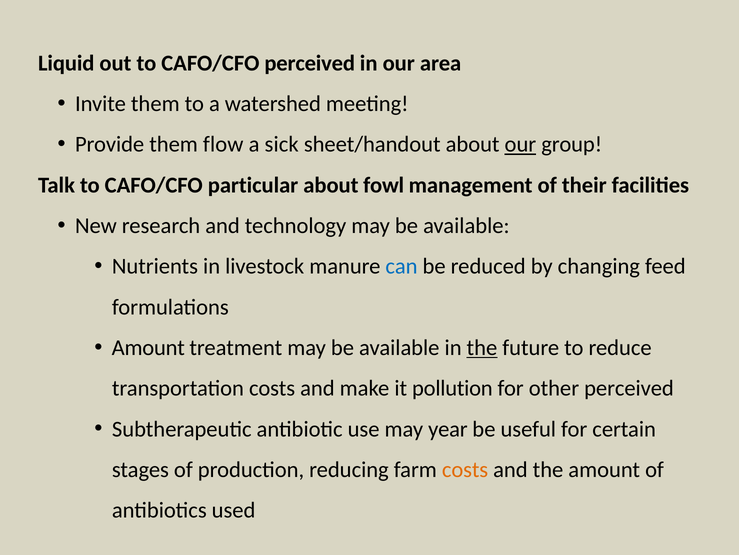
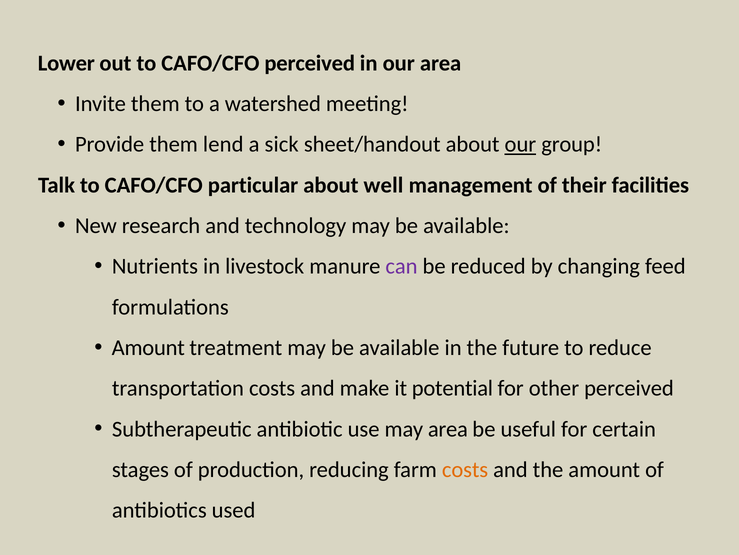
Liquid: Liquid -> Lower (66, 63)
flow: flow -> lend (223, 144)
fowl: fowl -> well (383, 185)
can colour: blue -> purple (402, 266)
the underline: present -> none (482, 347)
pollution: pollution -> potential (452, 388)
may year: year -> area (448, 429)
